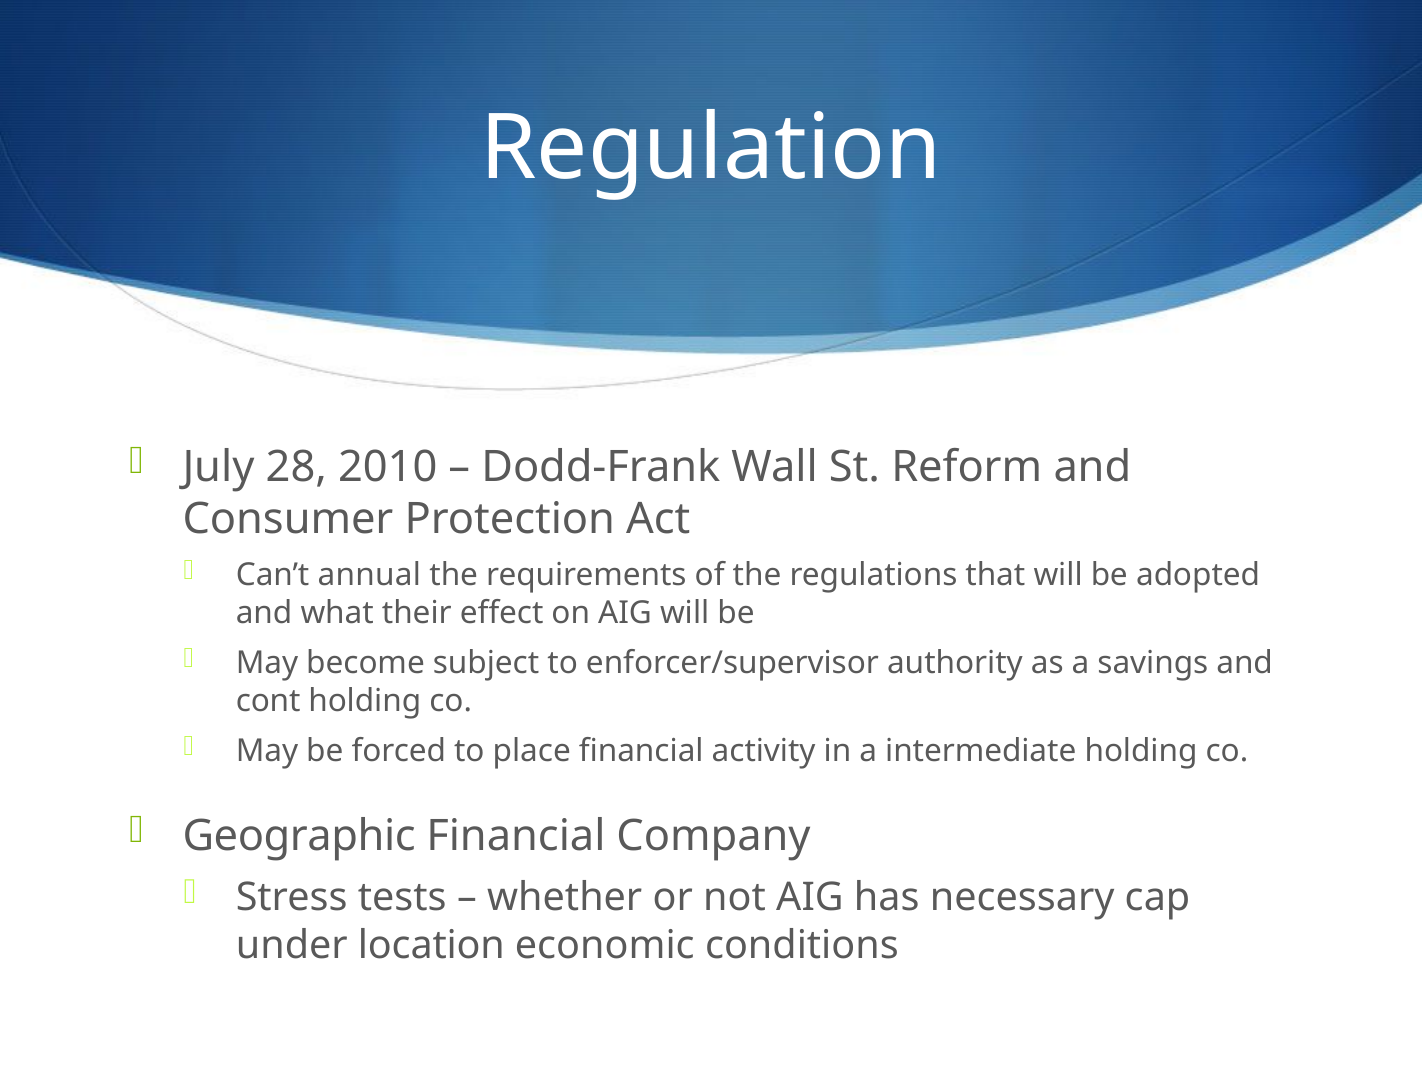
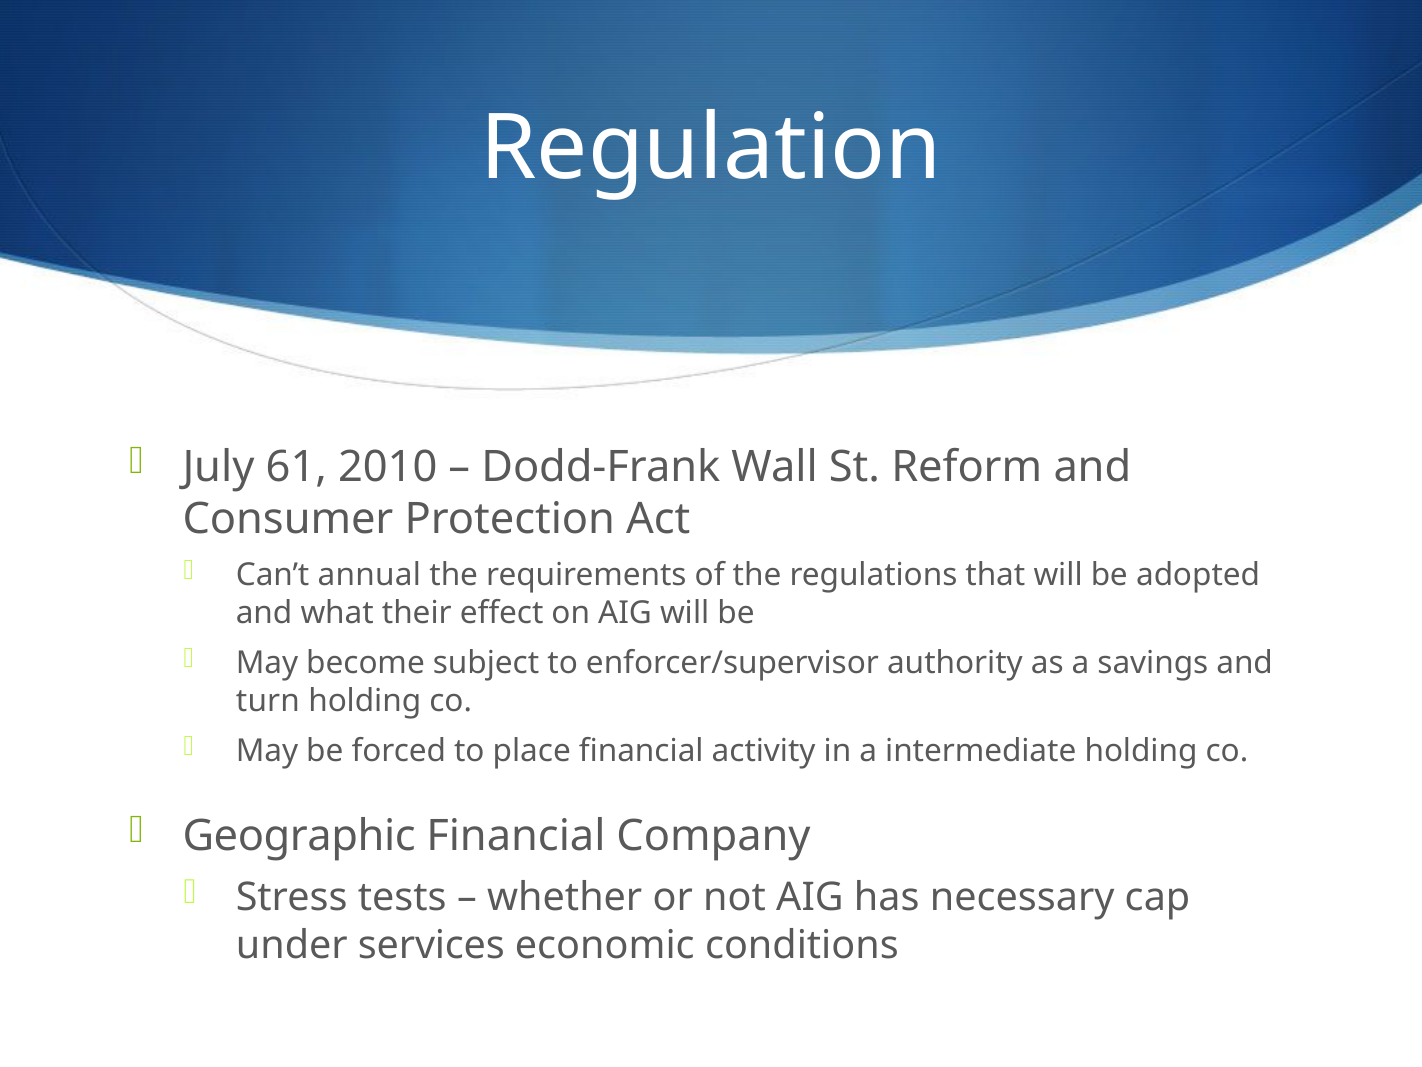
28: 28 -> 61 (296, 467)
cont: cont -> turn (268, 701)
location: location -> services (431, 945)
